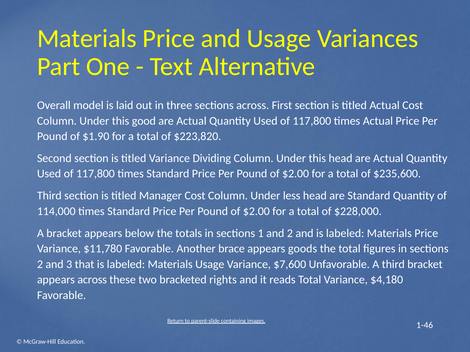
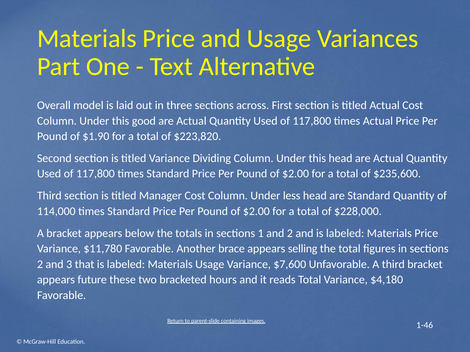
goods: goods -> selling (303, 249)
appears across: across -> future (92, 280)
rights: rights -> hours (223, 280)
